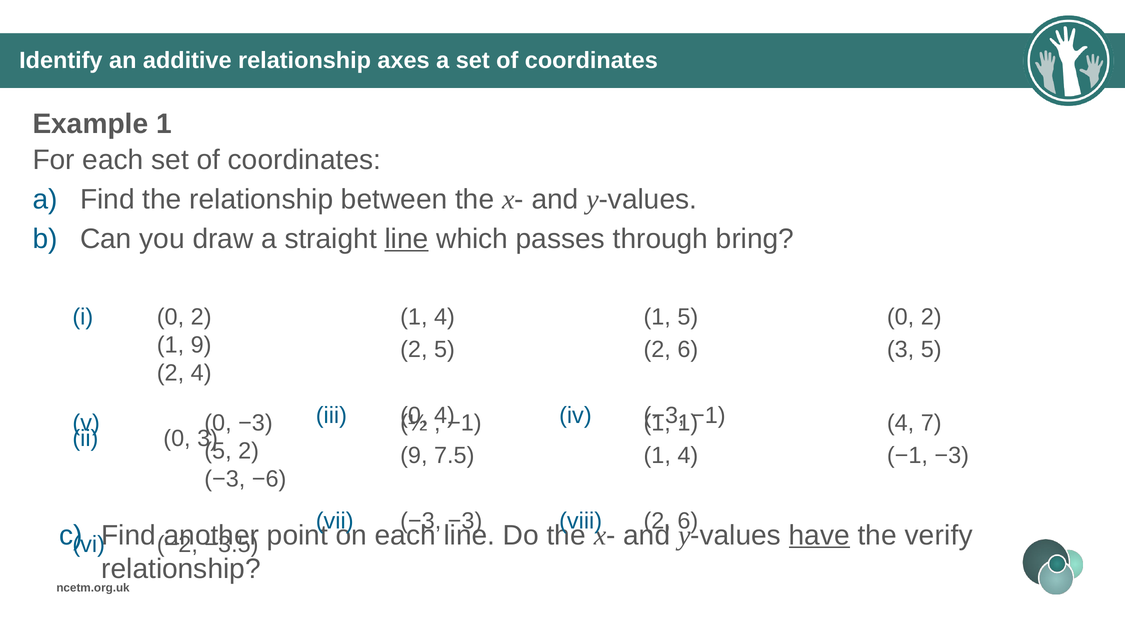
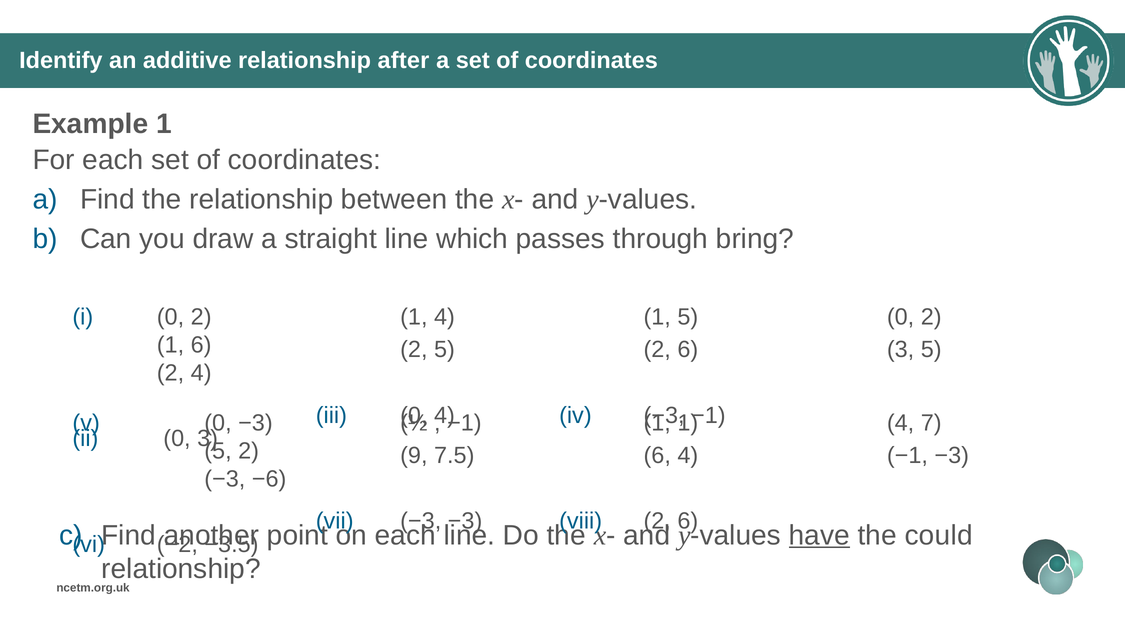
axes: axes -> after (403, 60)
line underline: present -> none (406, 239)
9: 9 -> 6 (201, 345)
1: 1 -> 6 (657, 455)
verify: verify -> could (939, 535)
